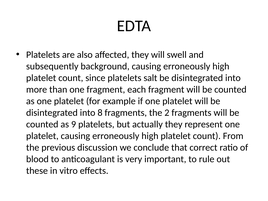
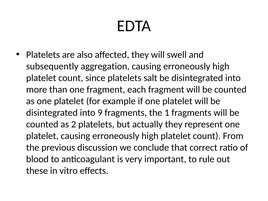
background: background -> aggregation (105, 66)
8: 8 -> 9 (100, 113)
2: 2 -> 1 (167, 113)
9: 9 -> 2 (74, 124)
